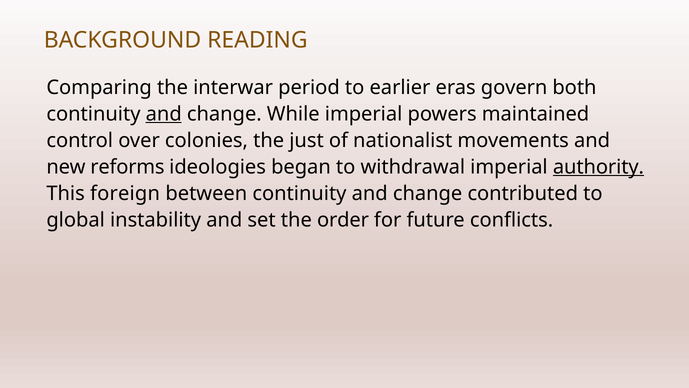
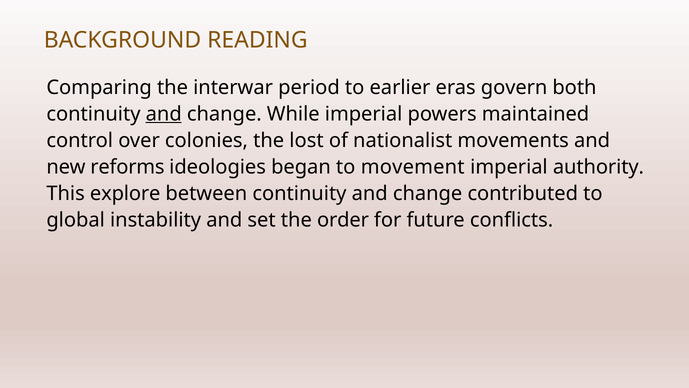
just: just -> lost (307, 140)
withdrawal: withdrawal -> movement (413, 167)
authority underline: present -> none (598, 167)
foreign: foreign -> explore (125, 193)
